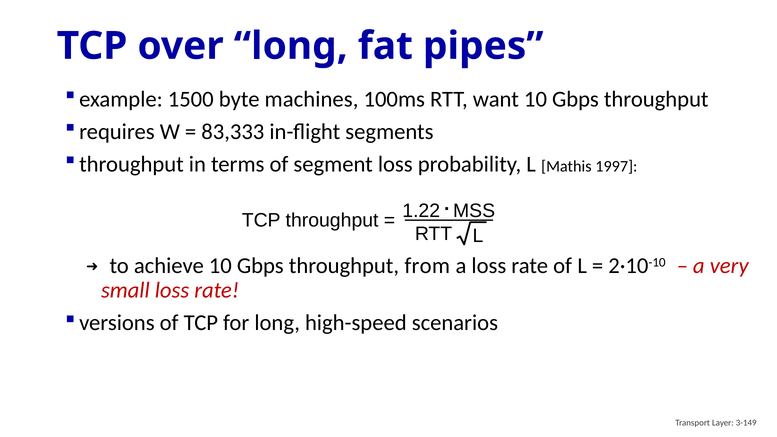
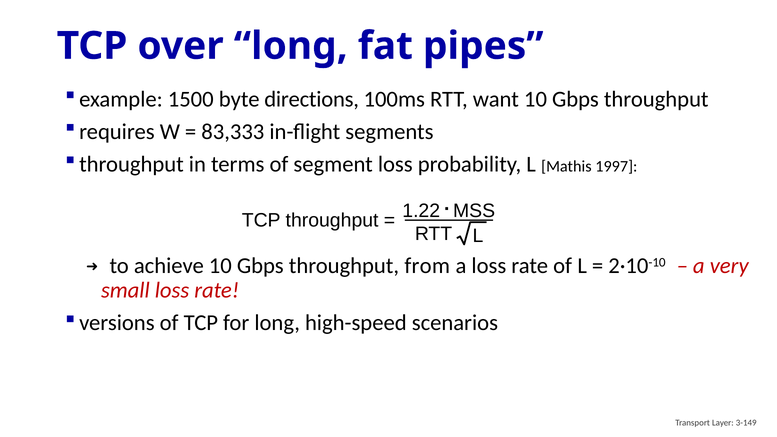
machines: machines -> directions (312, 99)
